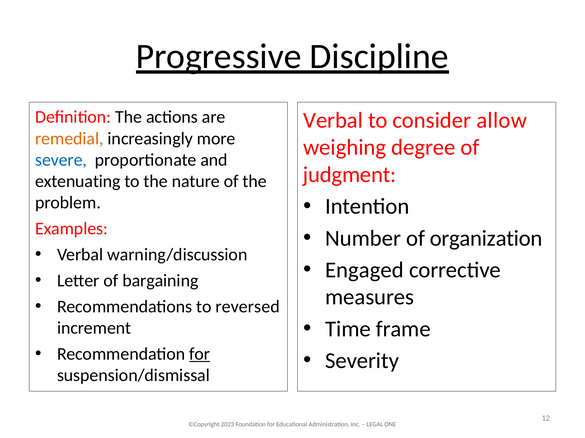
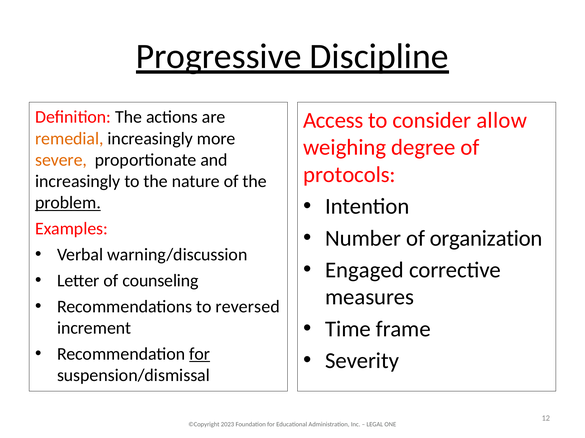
Verbal: Verbal -> Access (333, 121)
severe colour: blue -> orange (61, 160)
judgment: judgment -> protocols (349, 175)
extenuating: extenuating -> increasingly (78, 182)
problem underline: none -> present (68, 203)
bargaining: bargaining -> counseling (160, 281)
